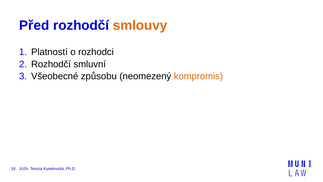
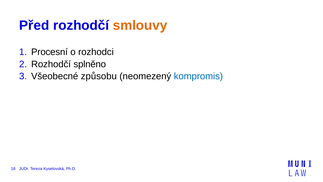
Platností: Platností -> Procesní (50, 52)
smluvní: smluvní -> splněno (90, 64)
kompromis colour: orange -> blue (198, 76)
